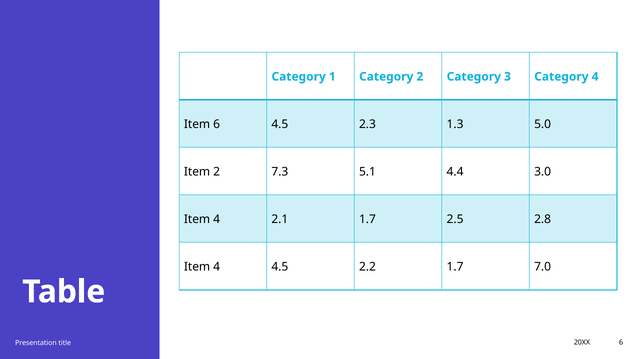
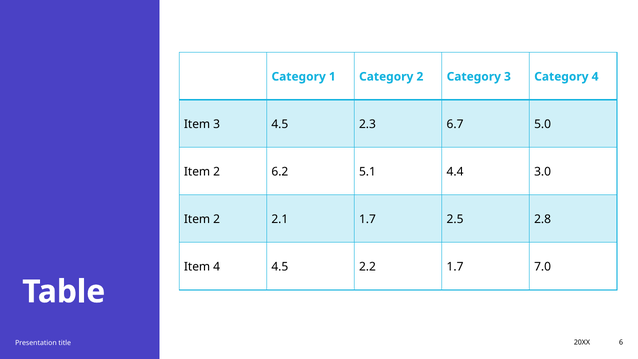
Item 6: 6 -> 3 (217, 124)
1.3: 1.3 -> 6.7 (455, 124)
7.3: 7.3 -> 6.2 (280, 172)
4: 4 -> 2 (217, 219)
